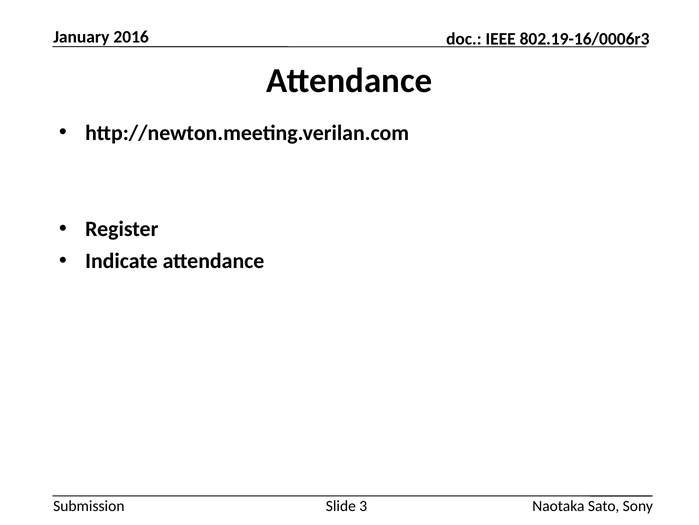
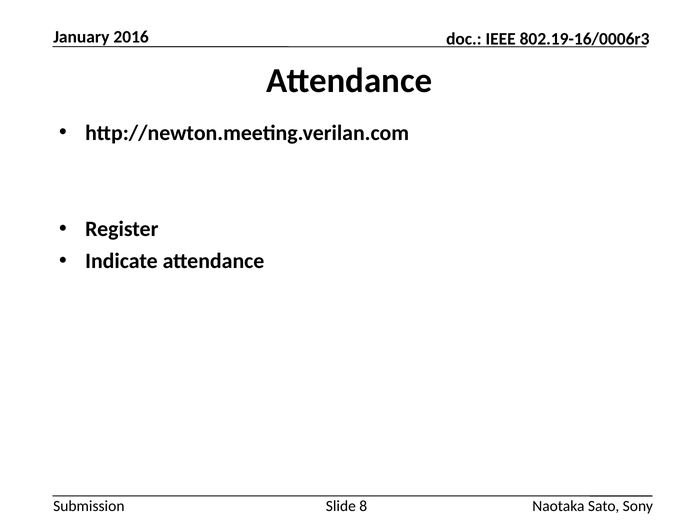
3: 3 -> 8 (363, 505)
